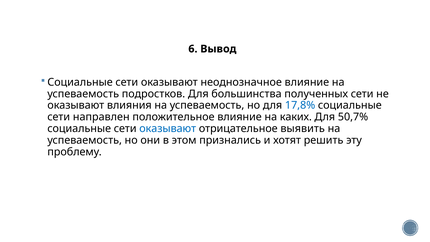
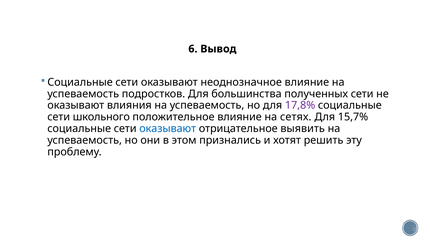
17,8% colour: blue -> purple (300, 105)
направлен: направлен -> школьного (101, 117)
каких: каких -> сетях (296, 117)
50,7%: 50,7% -> 15,7% (353, 117)
